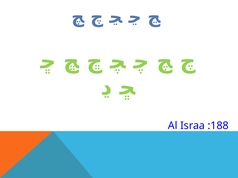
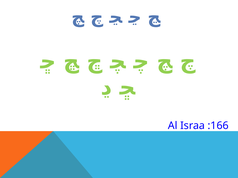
:188: :188 -> :166 (218, 126)
